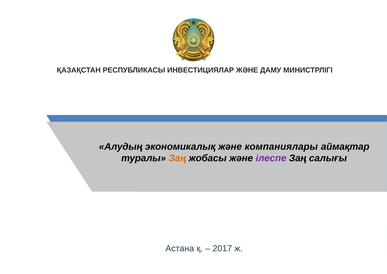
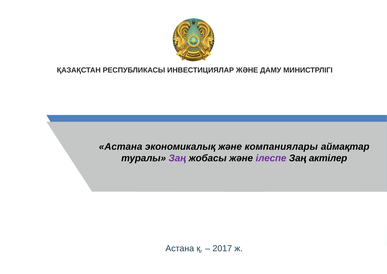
Алудың: Алудың -> Астана (121, 146)
Заң colour: orange -> purple (177, 158)
салығы: салығы -> актілер (328, 158)
